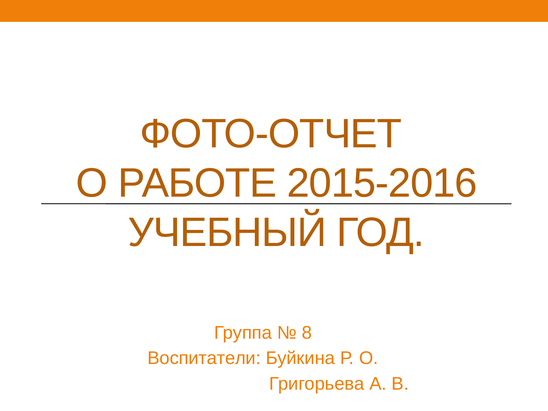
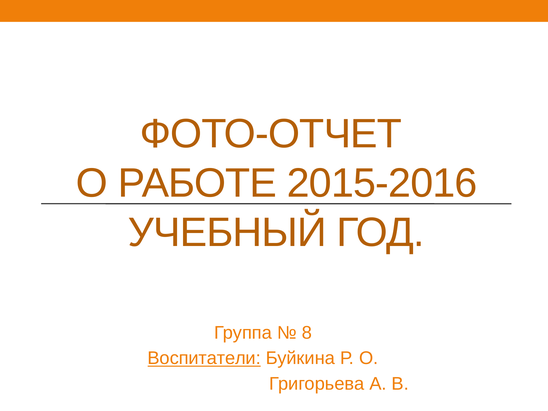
Воспитатели underline: none -> present (204, 358)
